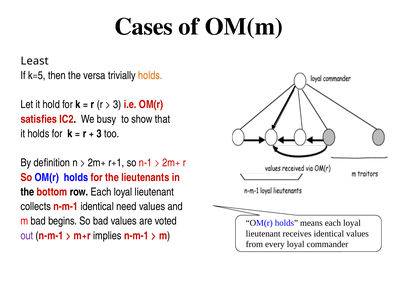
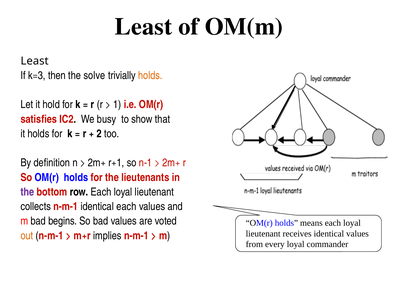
Cases: Cases -> Least (143, 27)
k=5: k=5 -> k=3 (37, 76)
versa: versa -> solve (94, 76)
3: 3 -> 1 (117, 105)
3: 3 -> 2 (99, 134)
the colour: black -> purple (27, 192)
identical need: need -> each (126, 207)
out colour: purple -> orange (27, 236)
